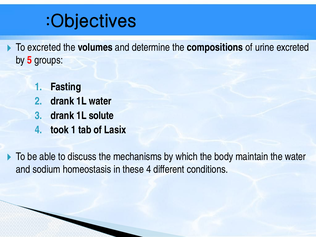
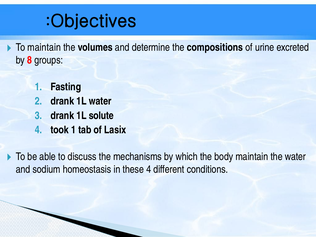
To excreted: excreted -> maintain (44, 48)
5: 5 -> 8 (30, 60)
